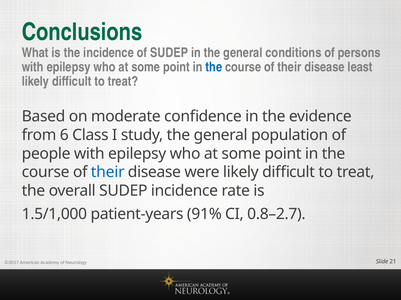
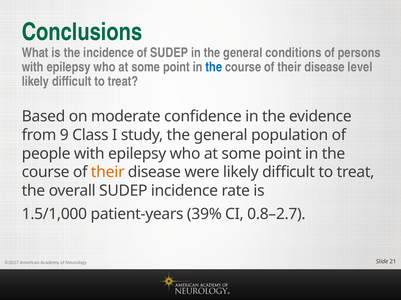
least: least -> level (360, 67)
6: 6 -> 9 (64, 135)
their colour: blue -> orange (108, 173)
91%: 91% -> 39% (204, 214)
